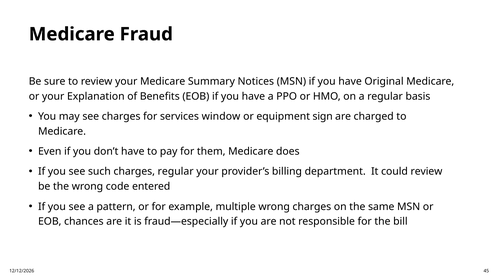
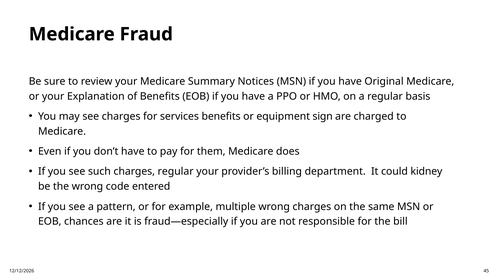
services window: window -> benefits (221, 116)
could review: review -> kidney (426, 172)
